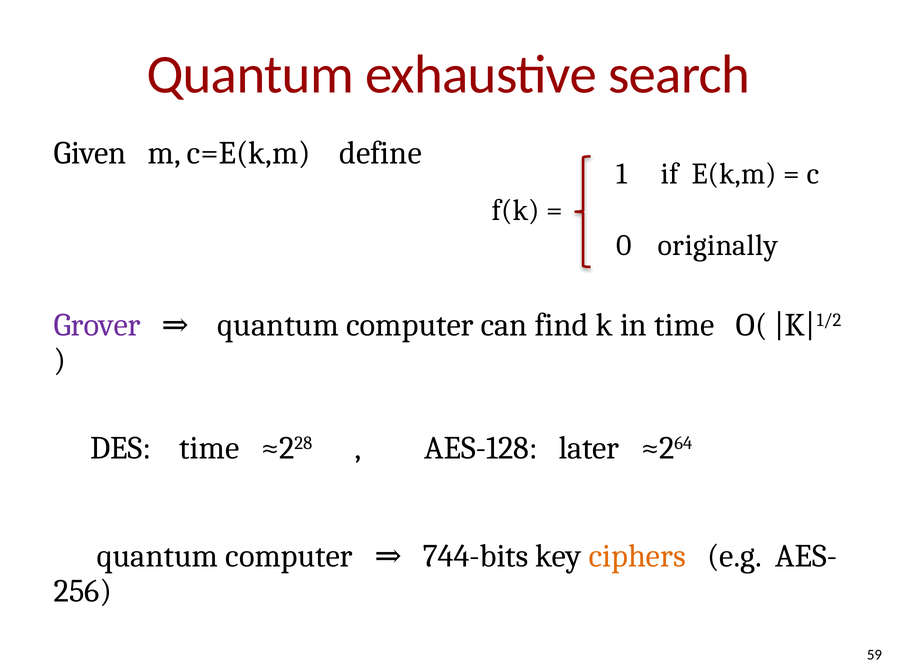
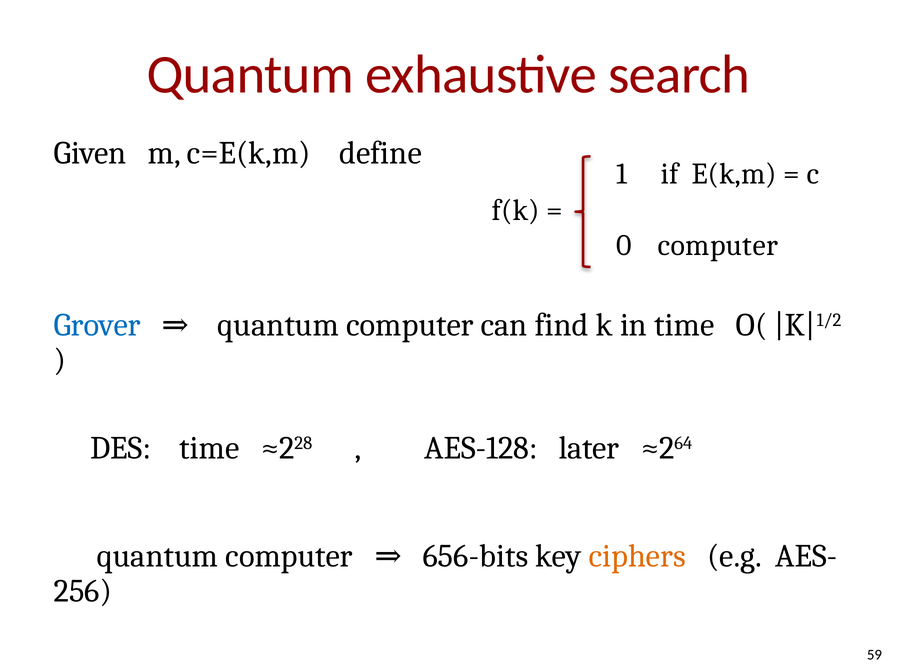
0 originally: originally -> computer (718, 246)
Grover colour: purple -> blue (97, 326)
744-bits: 744-bits -> 656-bits (475, 557)
